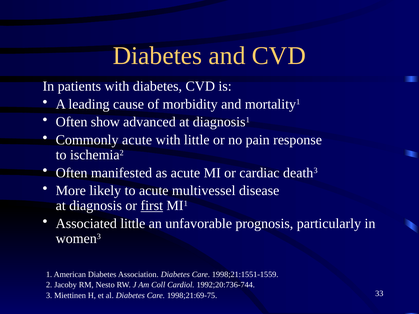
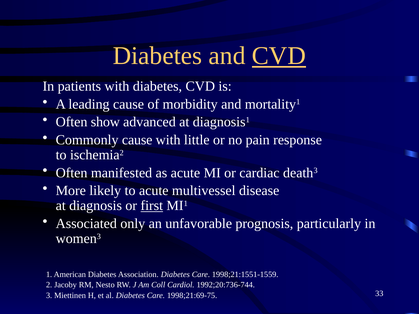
CVD underline: none -> present (279, 56)
Commonly acute: acute -> cause (137, 140)
Associated little: little -> only (133, 224)
